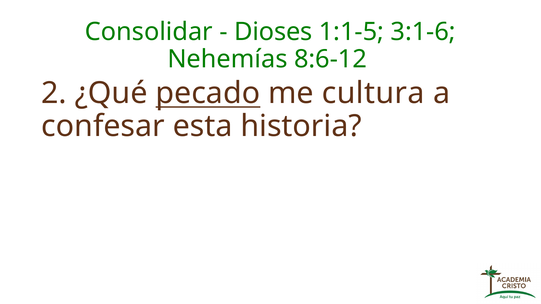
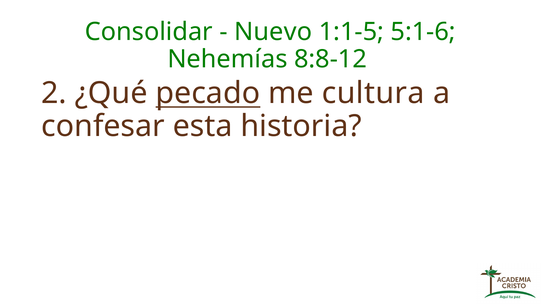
Dioses: Dioses -> Nuevo (273, 32)
3:1-6: 3:1-6 -> 5:1-6 (423, 32)
8:6-12: 8:6-12 -> 8:8-12 (331, 59)
